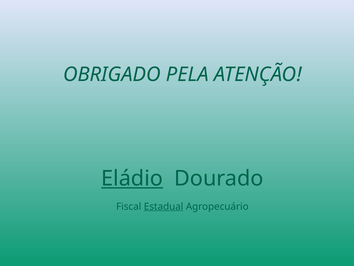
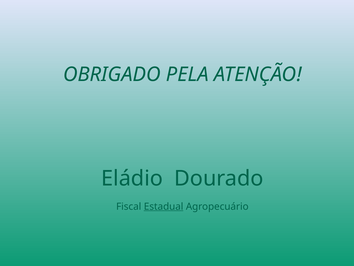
Eládio underline: present -> none (132, 178)
